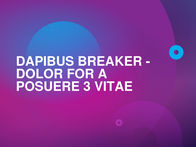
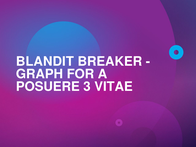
DAPIBUS: DAPIBUS -> BLANDIT (45, 62)
DOLOR: DOLOR -> GRAPH (40, 74)
